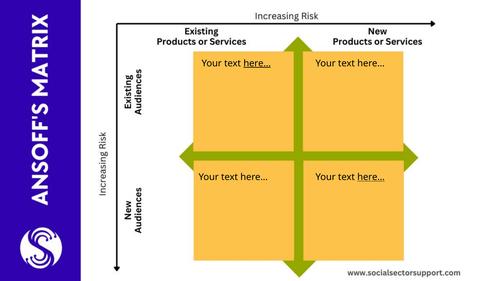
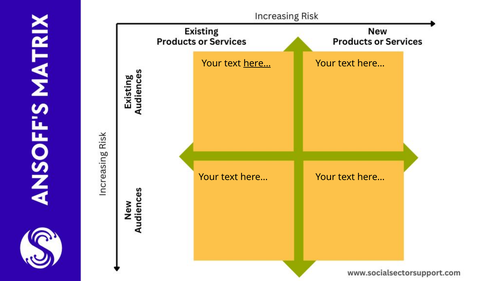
here… underline: present -> none (371, 177)
